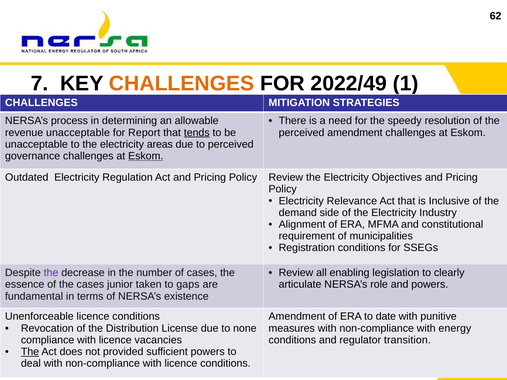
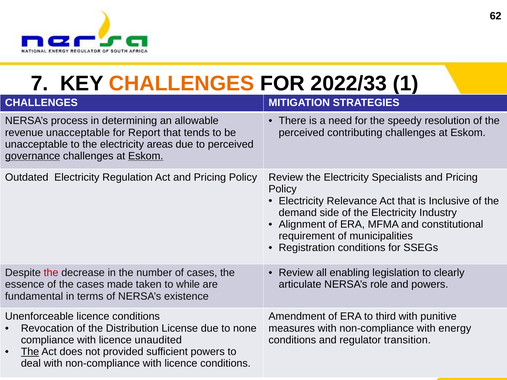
2022/49: 2022/49 -> 2022/33 (349, 84)
tends underline: present -> none (197, 133)
perceived amendment: amendment -> contributing (355, 133)
governance underline: none -> present (33, 156)
Objectives: Objectives -> Specialists (397, 178)
the colour: purple -> red (51, 273)
junior: junior -> made (120, 285)
gaps: gaps -> while (188, 285)
date: date -> third (386, 317)
vacancies: vacancies -> unaudited (158, 340)
